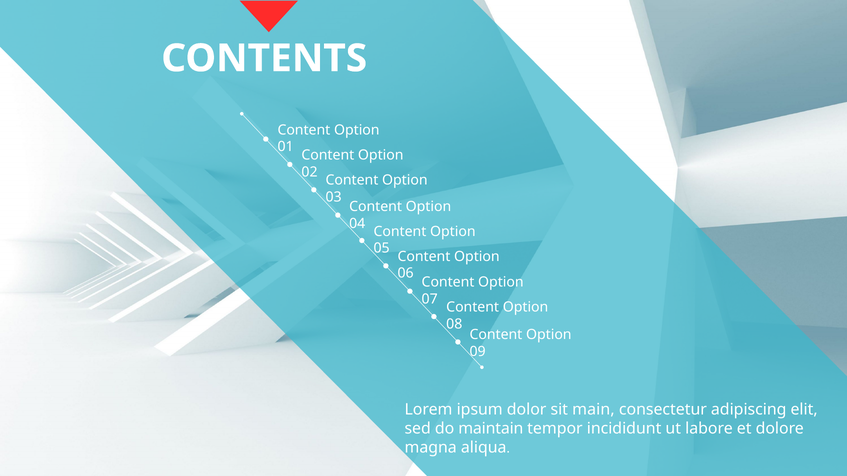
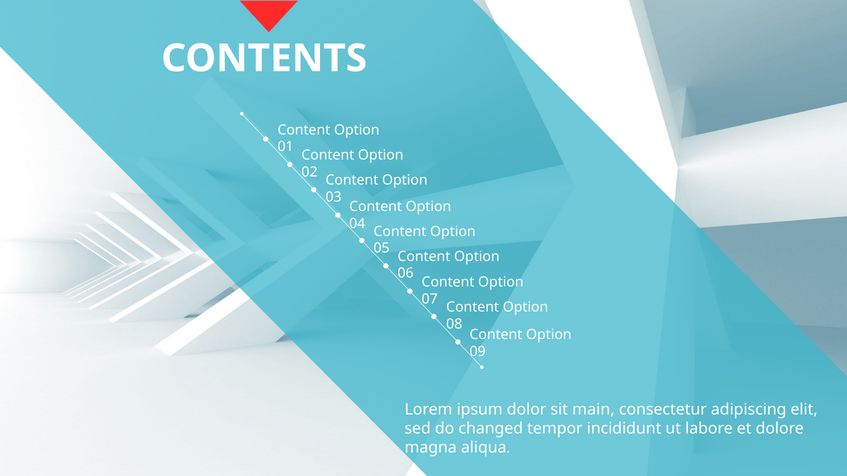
maintain: maintain -> changed (491, 429)
